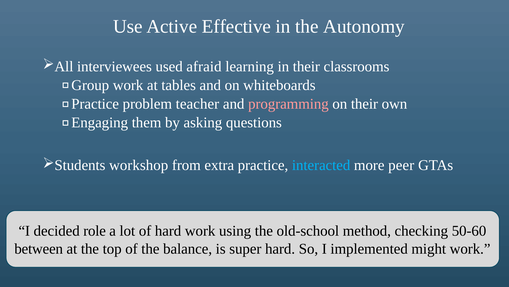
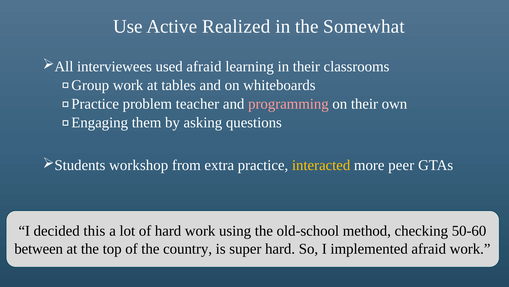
Effective: Effective -> Realized (236, 26)
Autonomy: Autonomy -> Somewhat (364, 26)
interacted colour: light blue -> yellow (321, 165)
role: role -> this (94, 230)
balance: balance -> country (188, 248)
implemented might: might -> afraid (429, 248)
